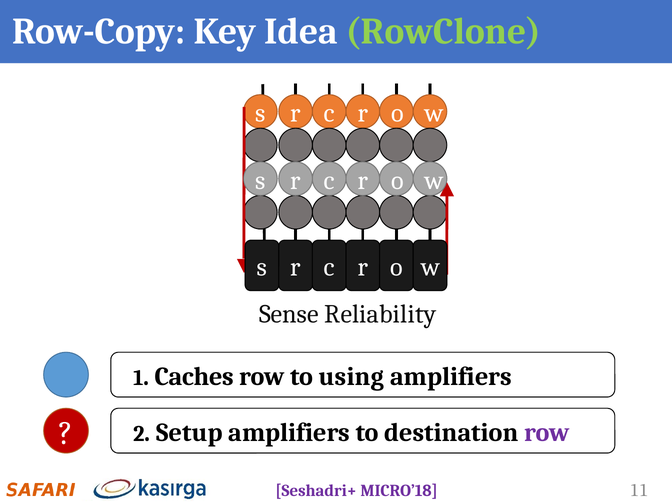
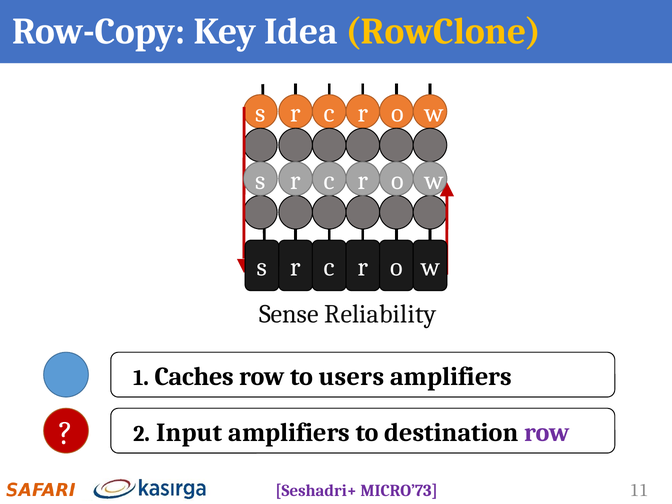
RowClone colour: light green -> yellow (444, 31)
using: using -> users (352, 376)
Setup: Setup -> Input (189, 432)
MICRO’18: MICRO’18 -> MICRO’73 (399, 491)
